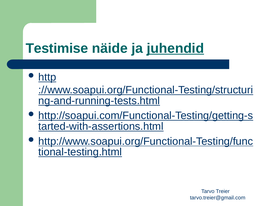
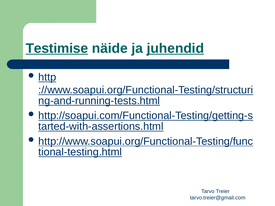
Testimise underline: none -> present (57, 48)
